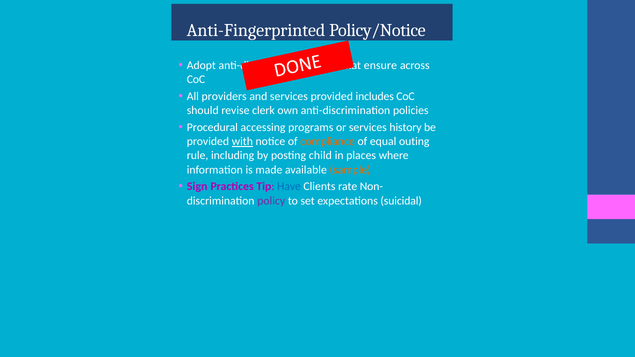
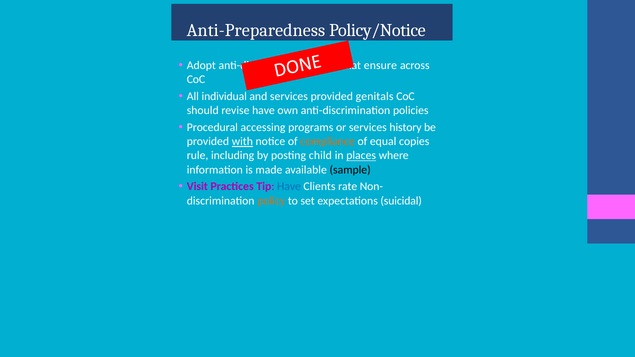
Anti-Fingerprinted: Anti-Fingerprinted -> Anti-Preparedness (256, 30)
providers: providers -> individual (224, 97)
includes: includes -> genitals (375, 97)
revise clerk: clerk -> have (263, 111)
outing: outing -> copies (414, 142)
places underline: none -> present (361, 156)
sample colour: orange -> black (350, 170)
Sign: Sign -> Visit (197, 187)
policy colour: purple -> orange (271, 201)
